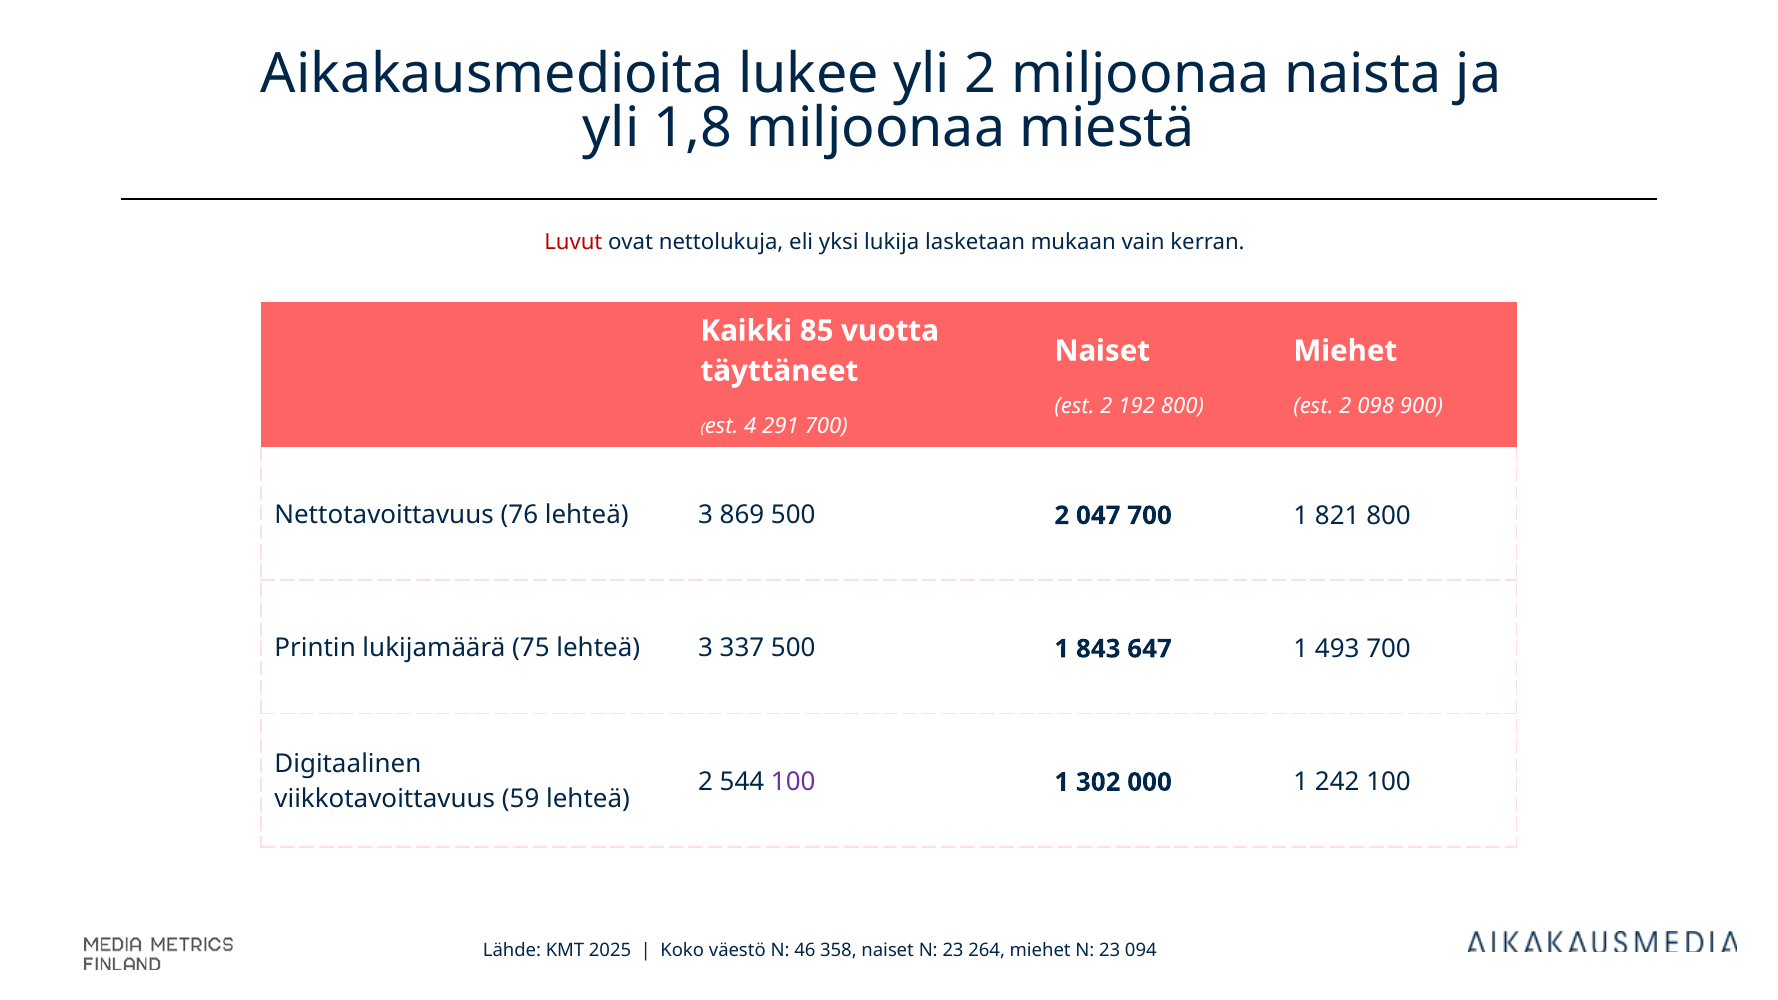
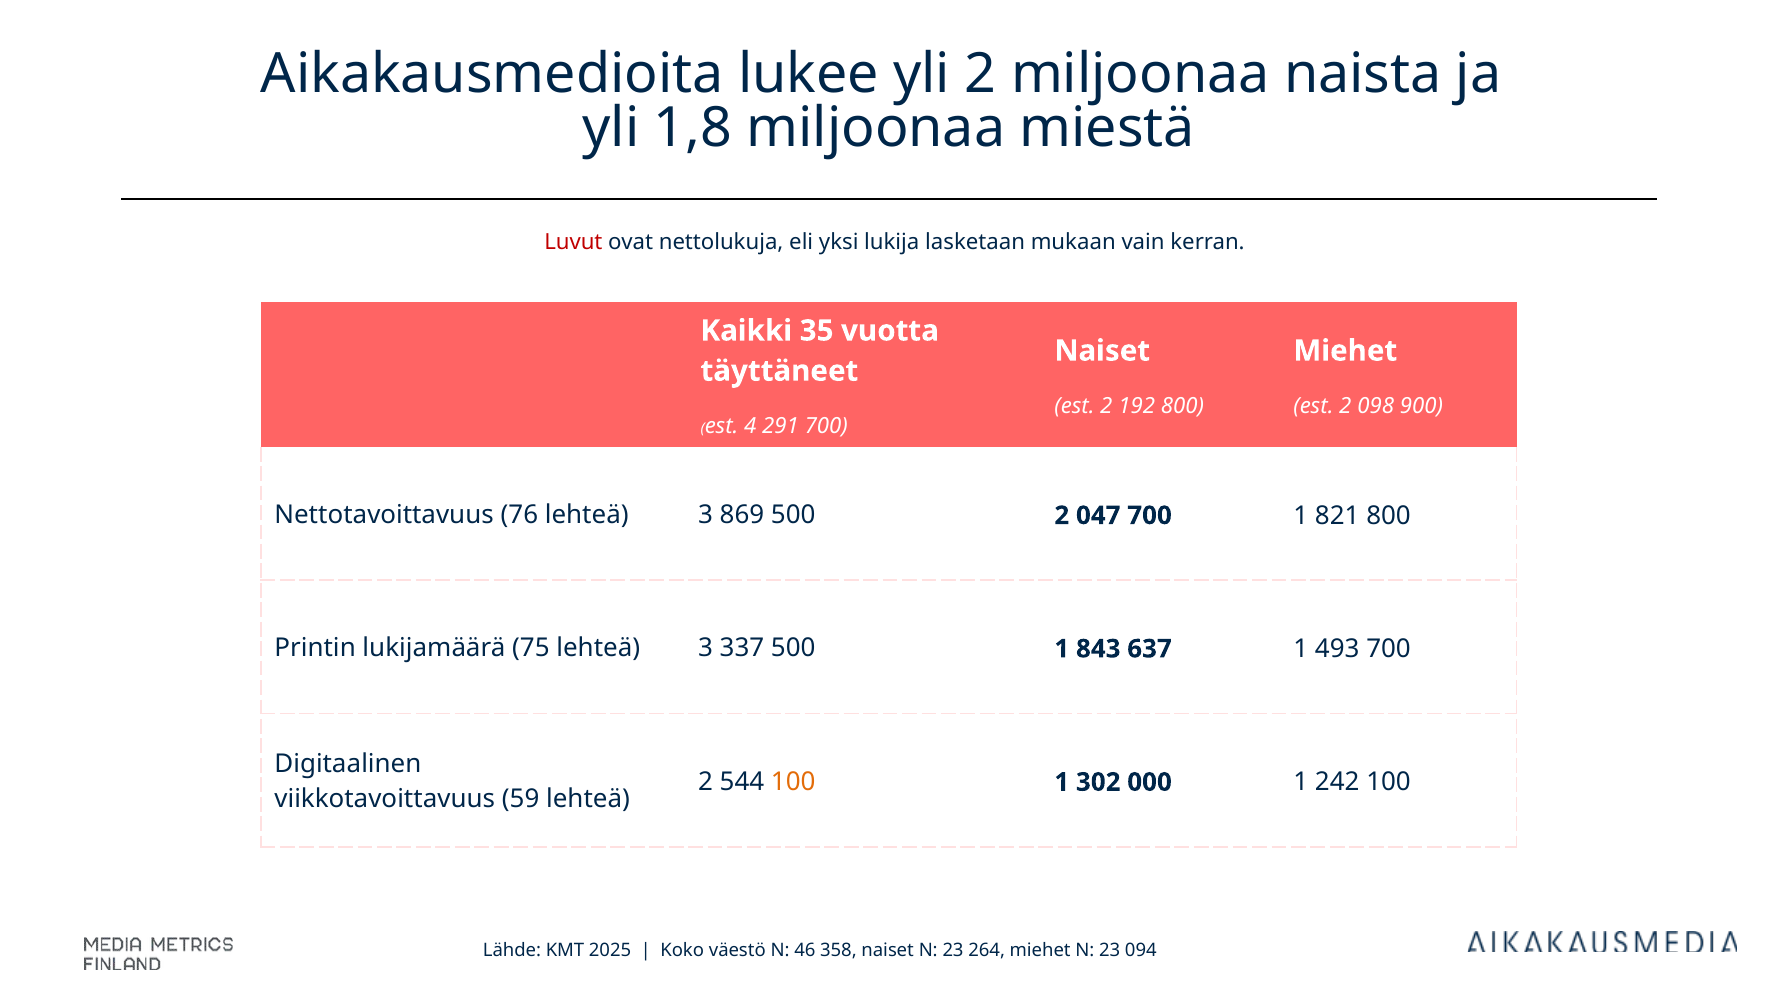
85: 85 -> 35 (817, 331)
647: 647 -> 637 (1150, 649)
100 colour: purple -> orange (793, 782)
